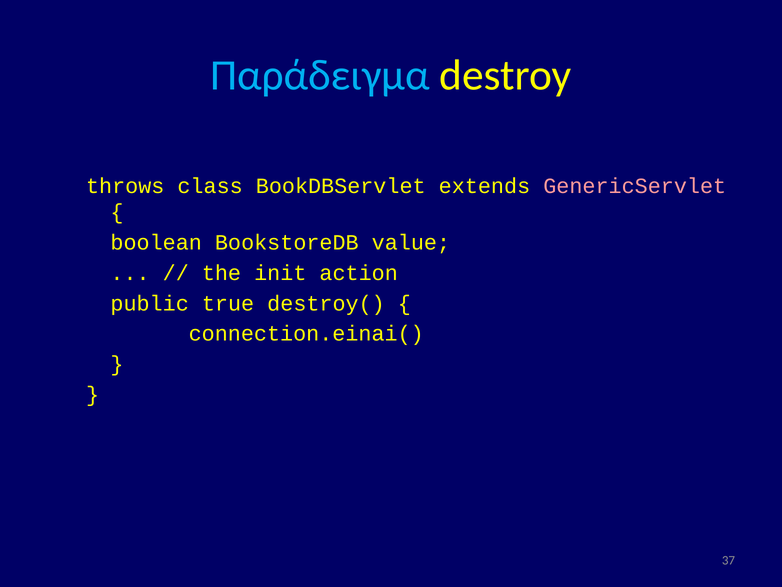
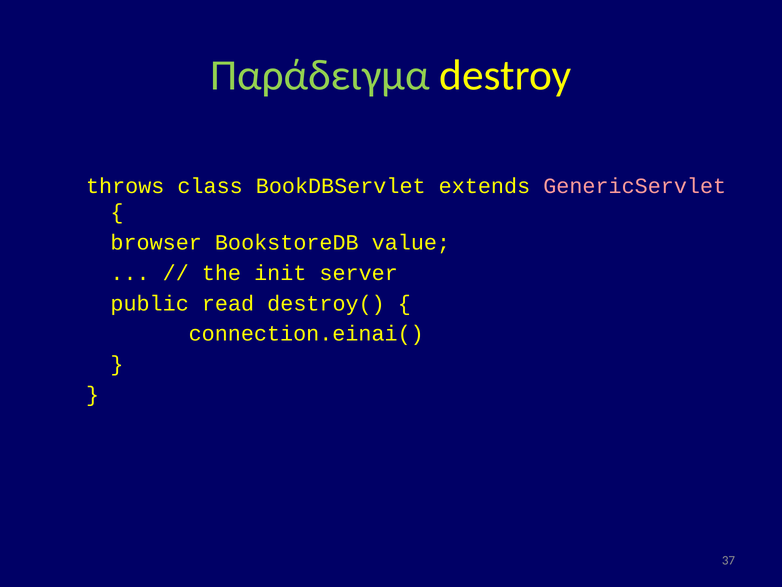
Παράδειγμα colour: light blue -> light green (320, 75)
boolean: boolean -> browser (156, 242)
action: action -> server (359, 273)
true: true -> read (228, 303)
